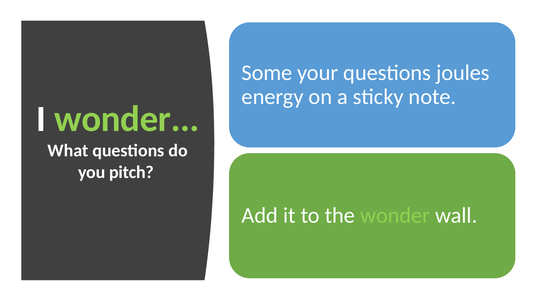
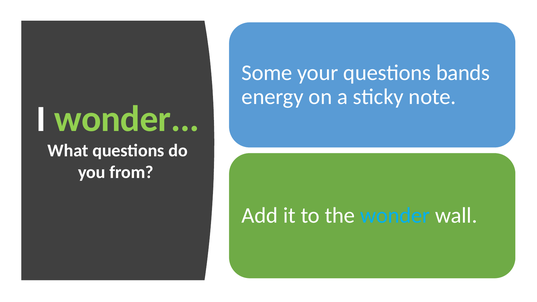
joules: joules -> bands (463, 73)
pitch: pitch -> from (132, 172)
wonder colour: light green -> light blue (395, 216)
